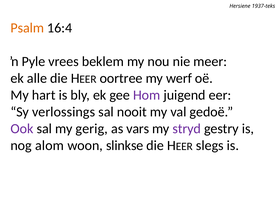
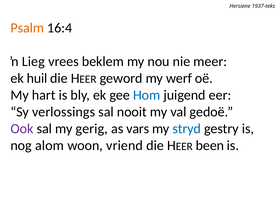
Pyle: Pyle -> Lieg (33, 62)
alle: alle -> huil (37, 78)
oortree: oortree -> geword (121, 78)
Hom colour: purple -> blue (147, 95)
stryd colour: purple -> blue (187, 129)
slinkse: slinkse -> vriend (125, 146)
slegs: slegs -> been (210, 146)
